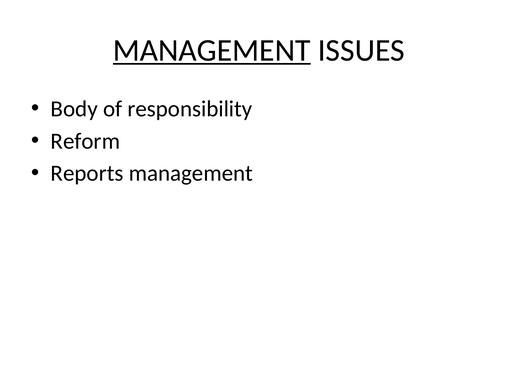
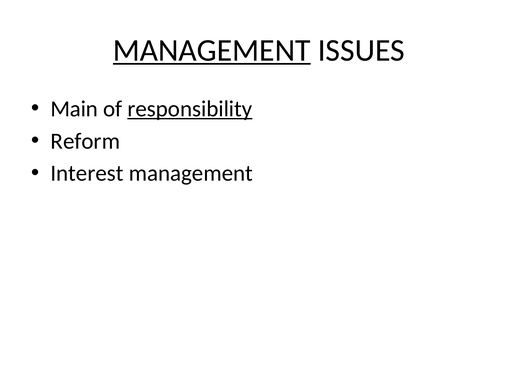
Body: Body -> Main (74, 109)
responsibility underline: none -> present (190, 109)
Reports: Reports -> Interest (87, 173)
